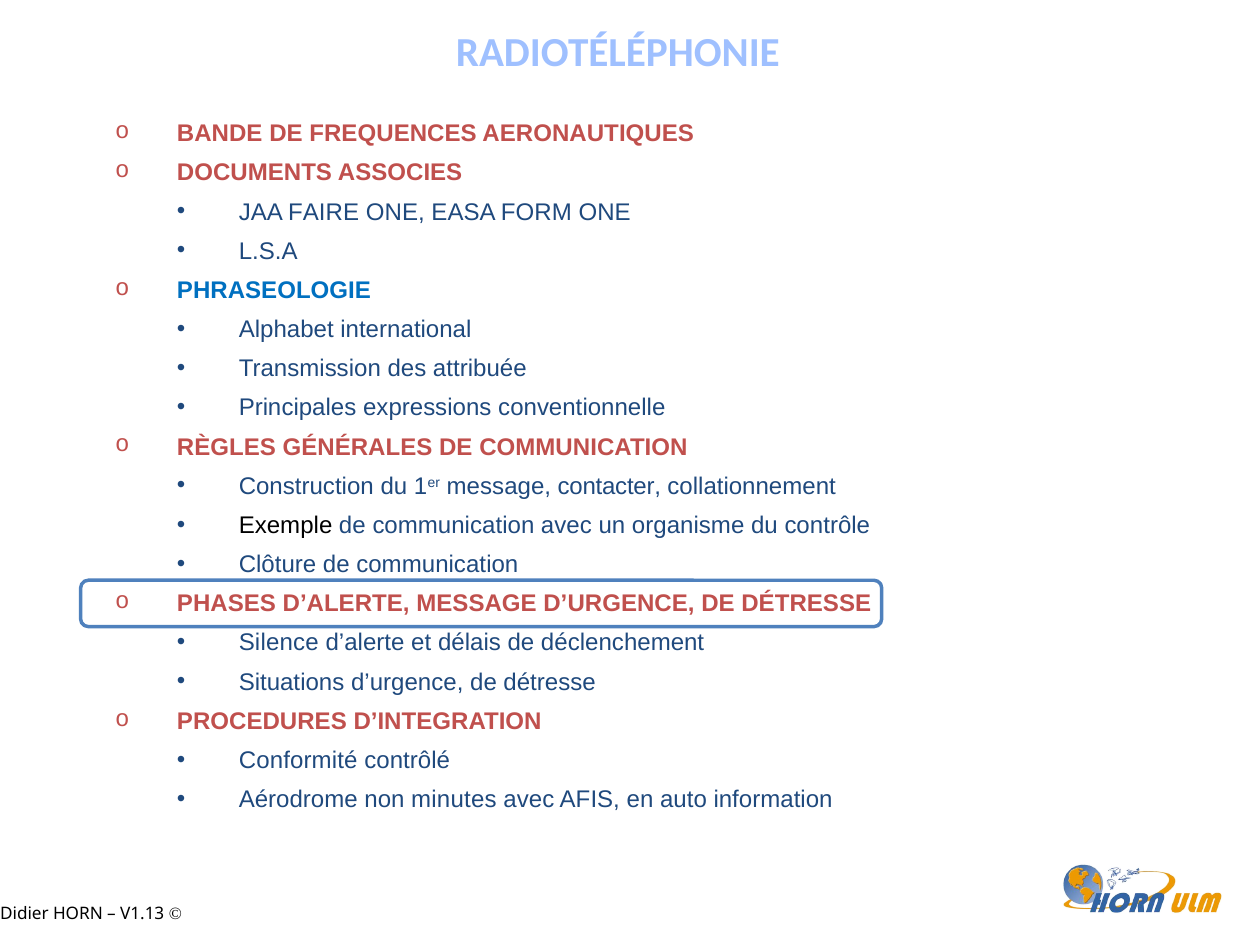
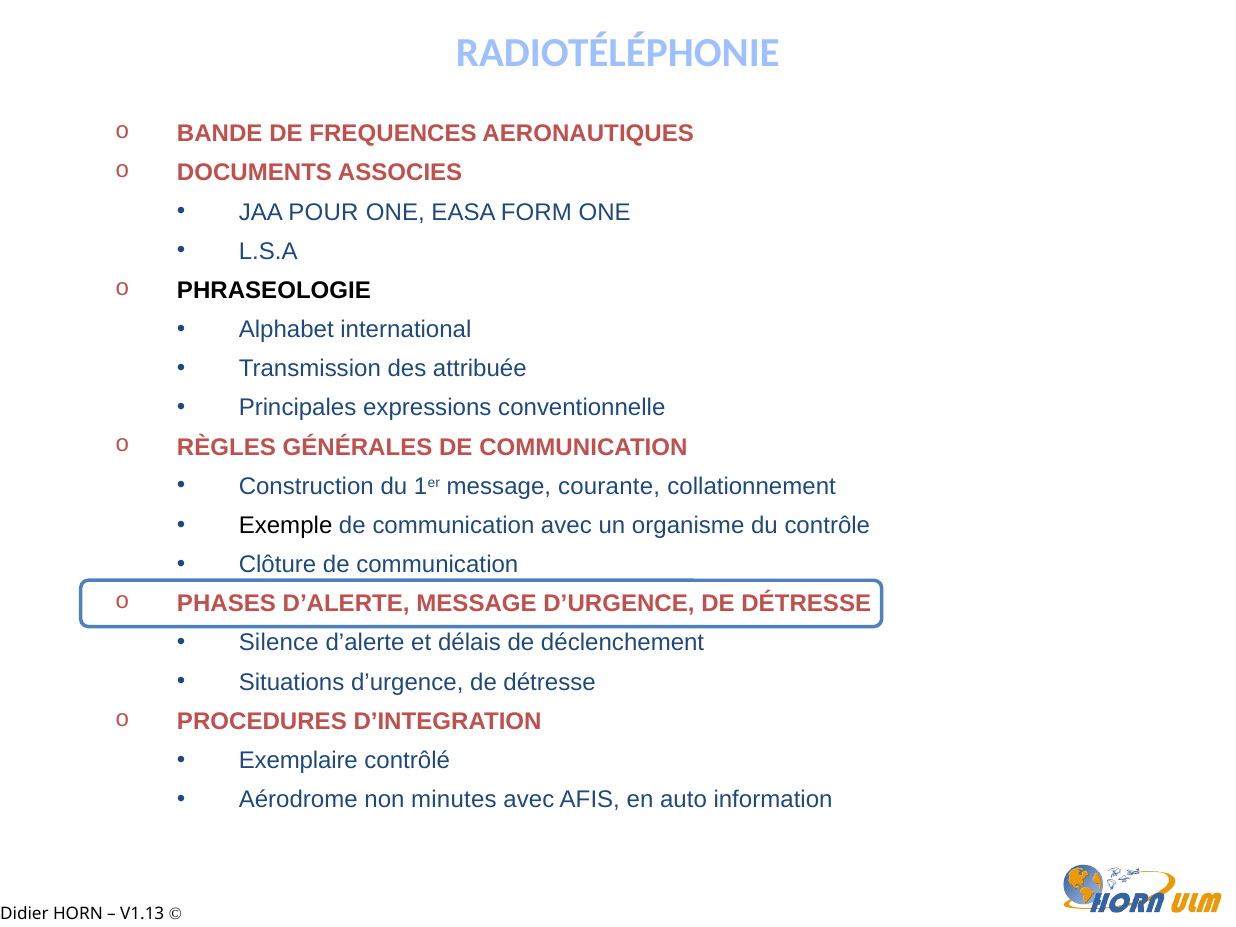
FAIRE: FAIRE -> POUR (324, 212)
PHRASEOLOGIE colour: blue -> black (274, 290)
contacter: contacter -> courante (609, 486)
Conformité: Conformité -> Exemplaire (298, 761)
